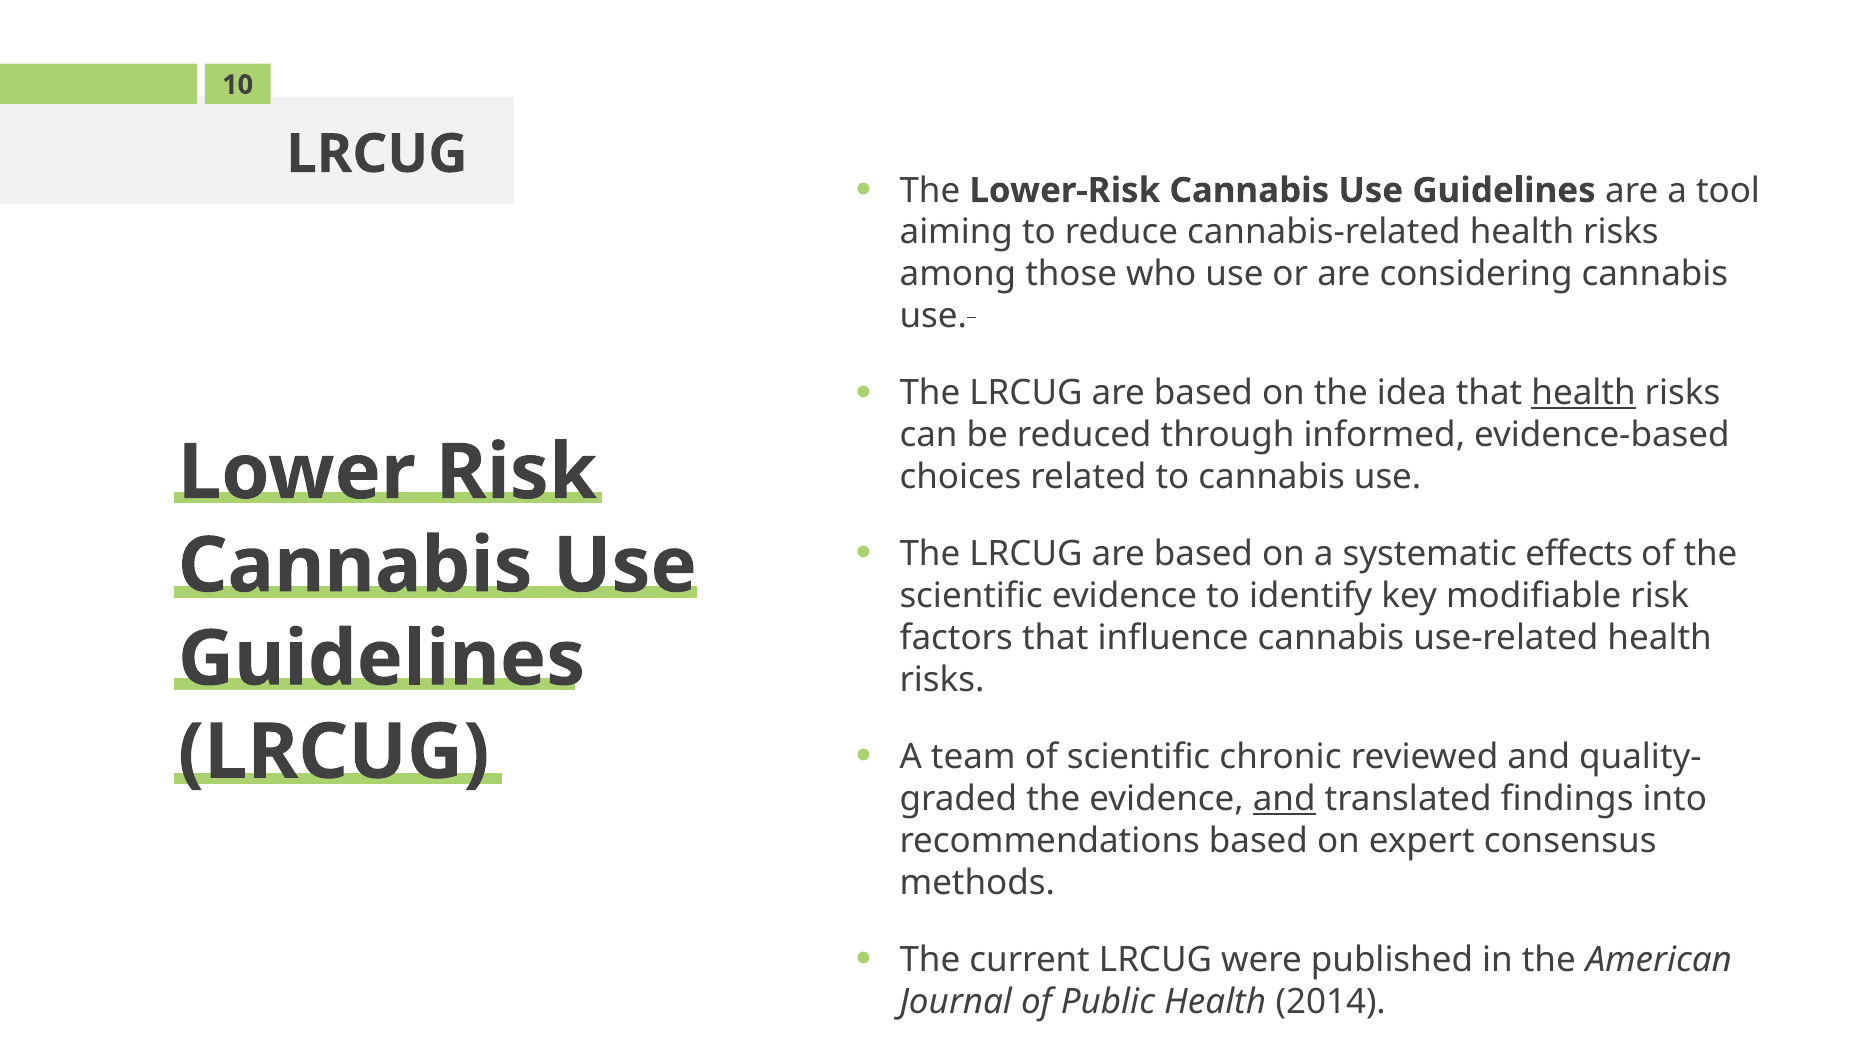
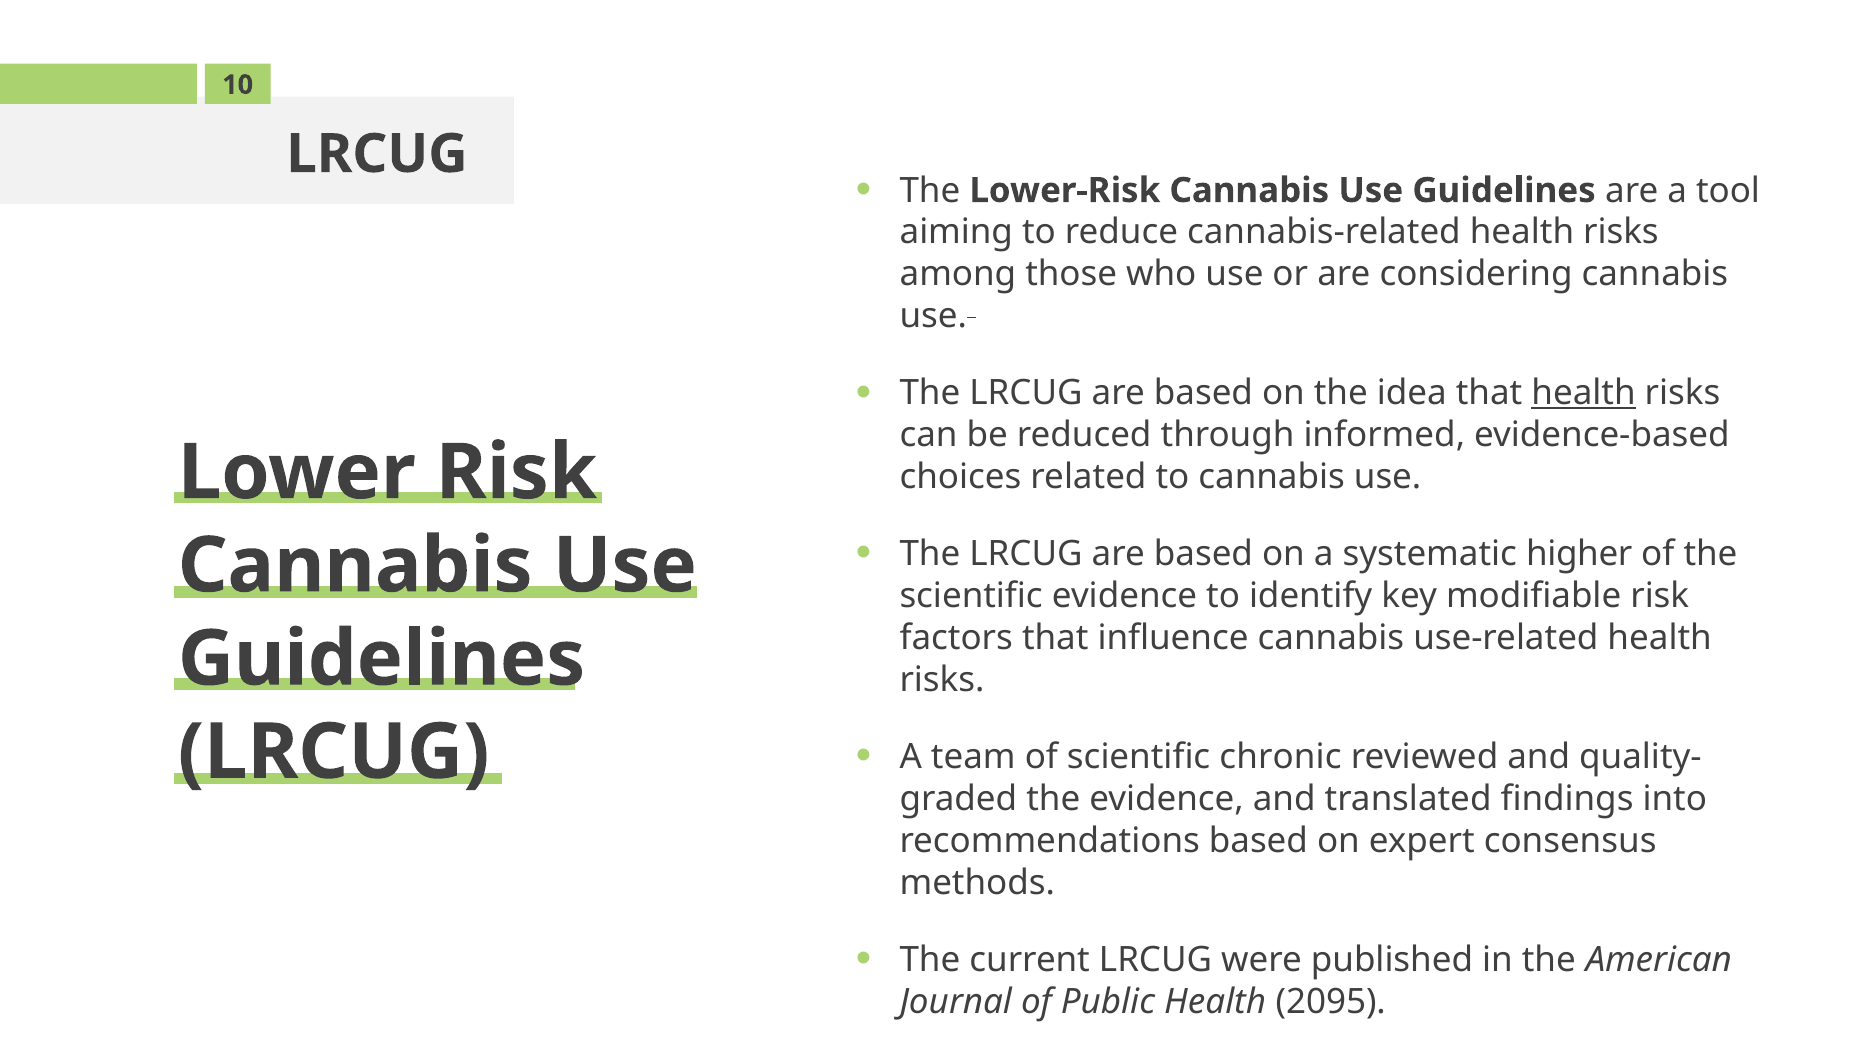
effects: effects -> higher (1579, 554)
and underline: present -> none (1284, 799)
2014: 2014 -> 2095 (1331, 1002)
